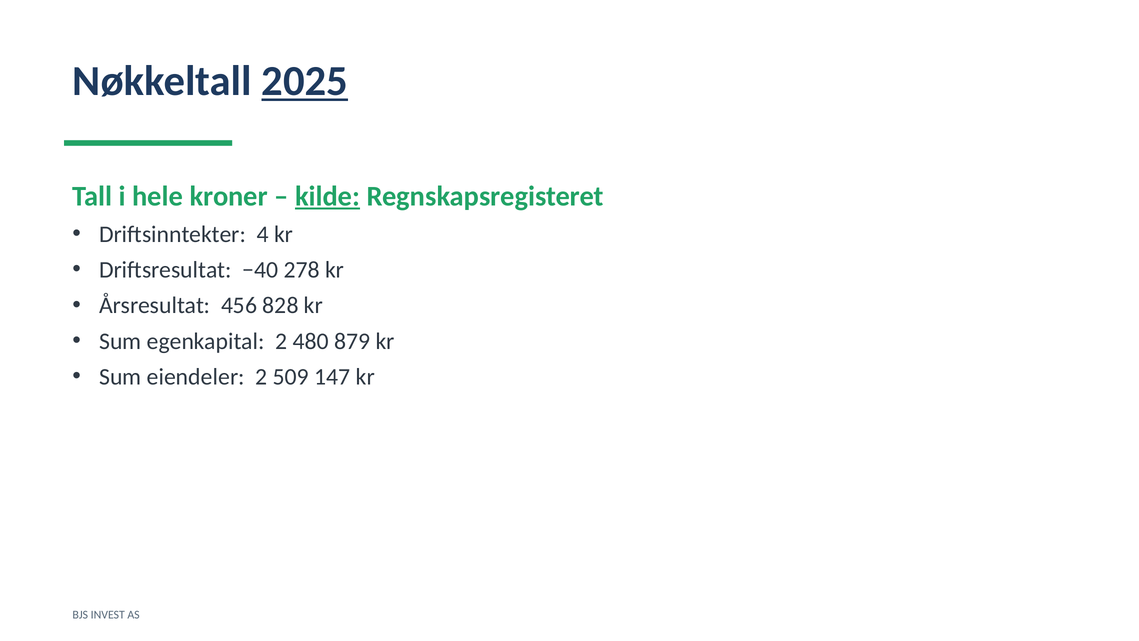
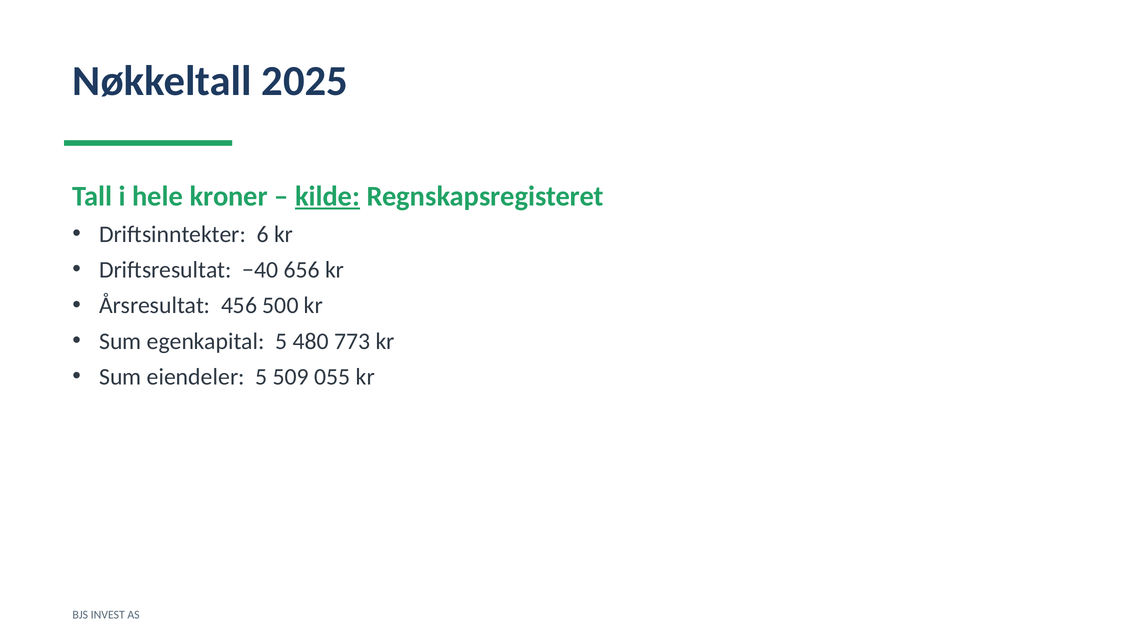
2025 underline: present -> none (305, 81)
4: 4 -> 6 (263, 234)
278: 278 -> 656 (302, 270)
828: 828 -> 500 (280, 305)
egenkapital 2: 2 -> 5 (281, 341)
879: 879 -> 773 (352, 341)
eiendeler 2: 2 -> 5 (261, 377)
147: 147 -> 055 (332, 377)
